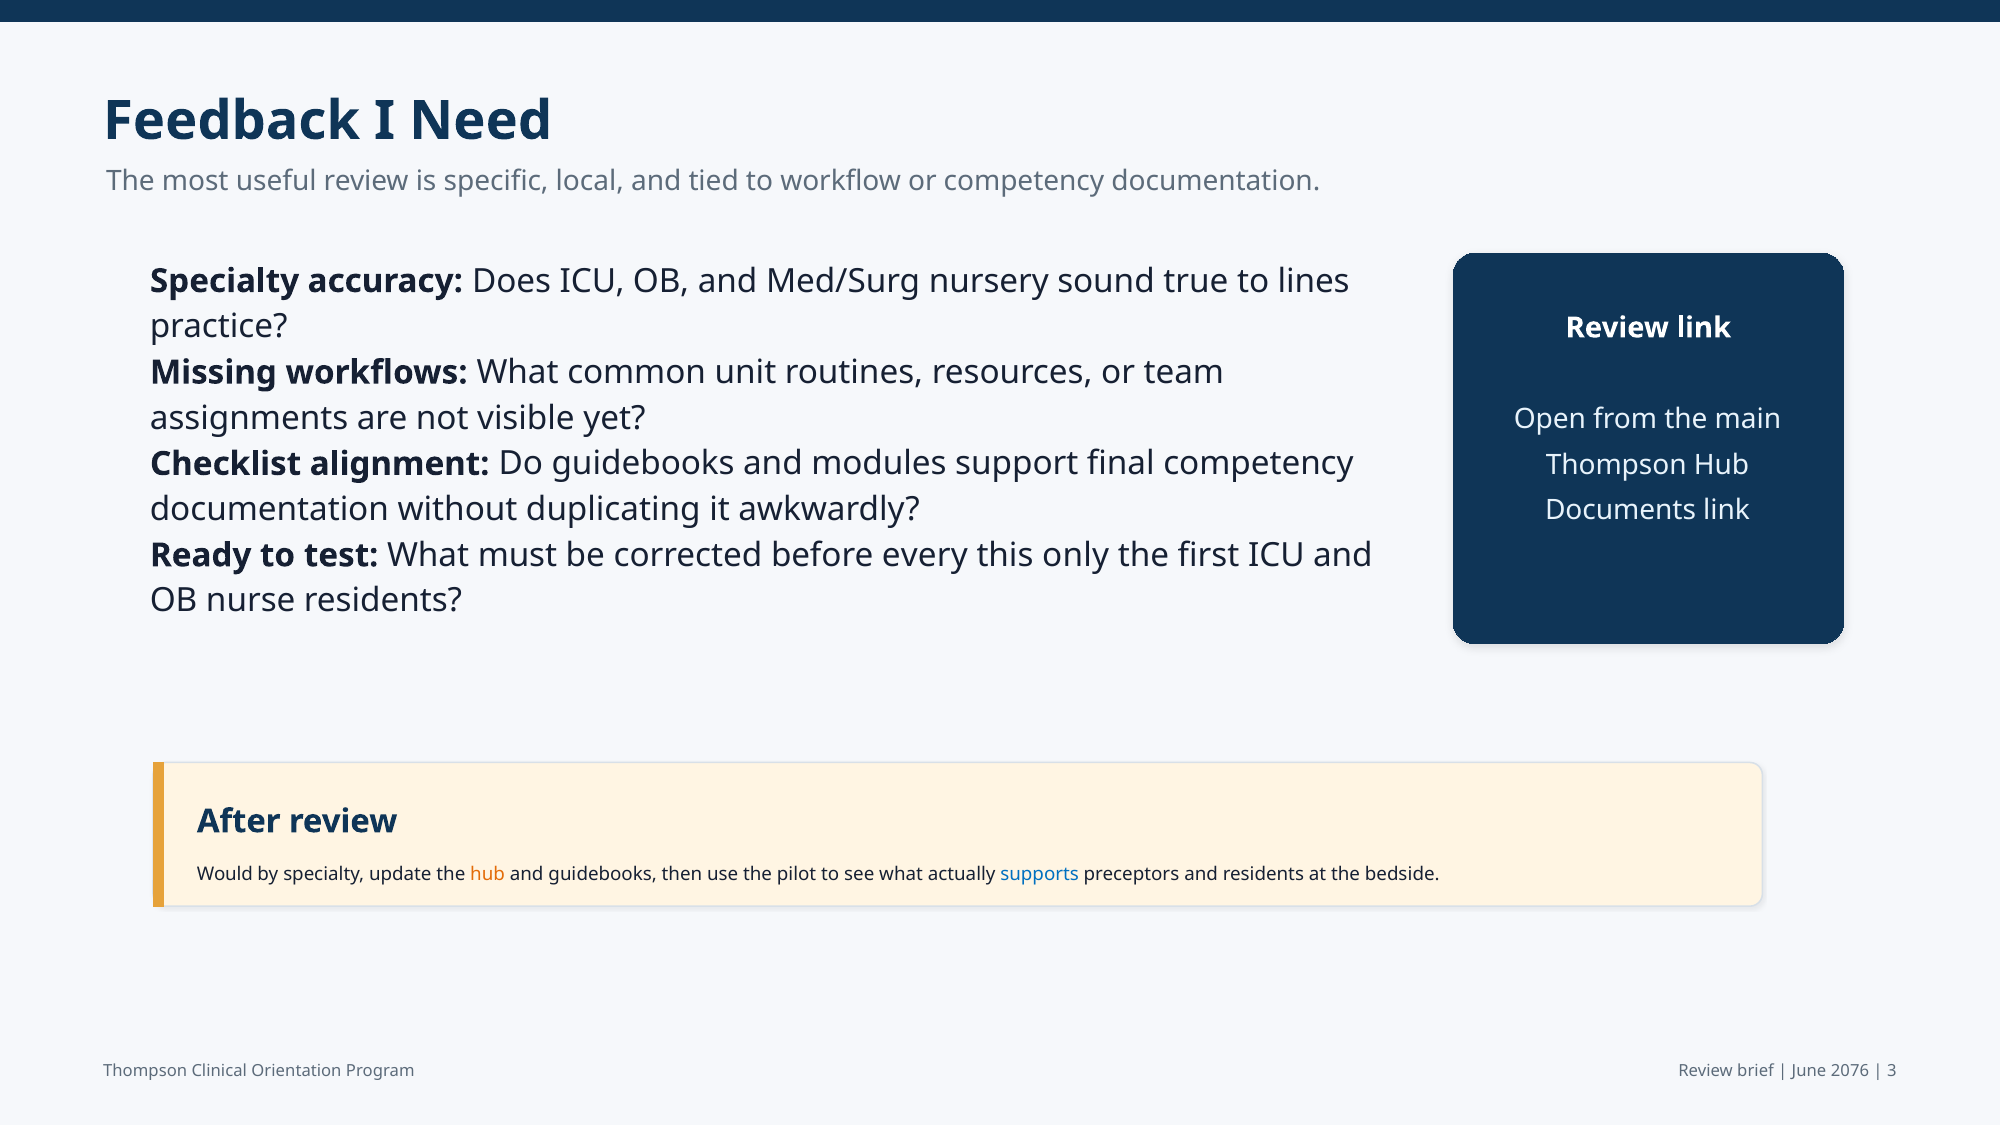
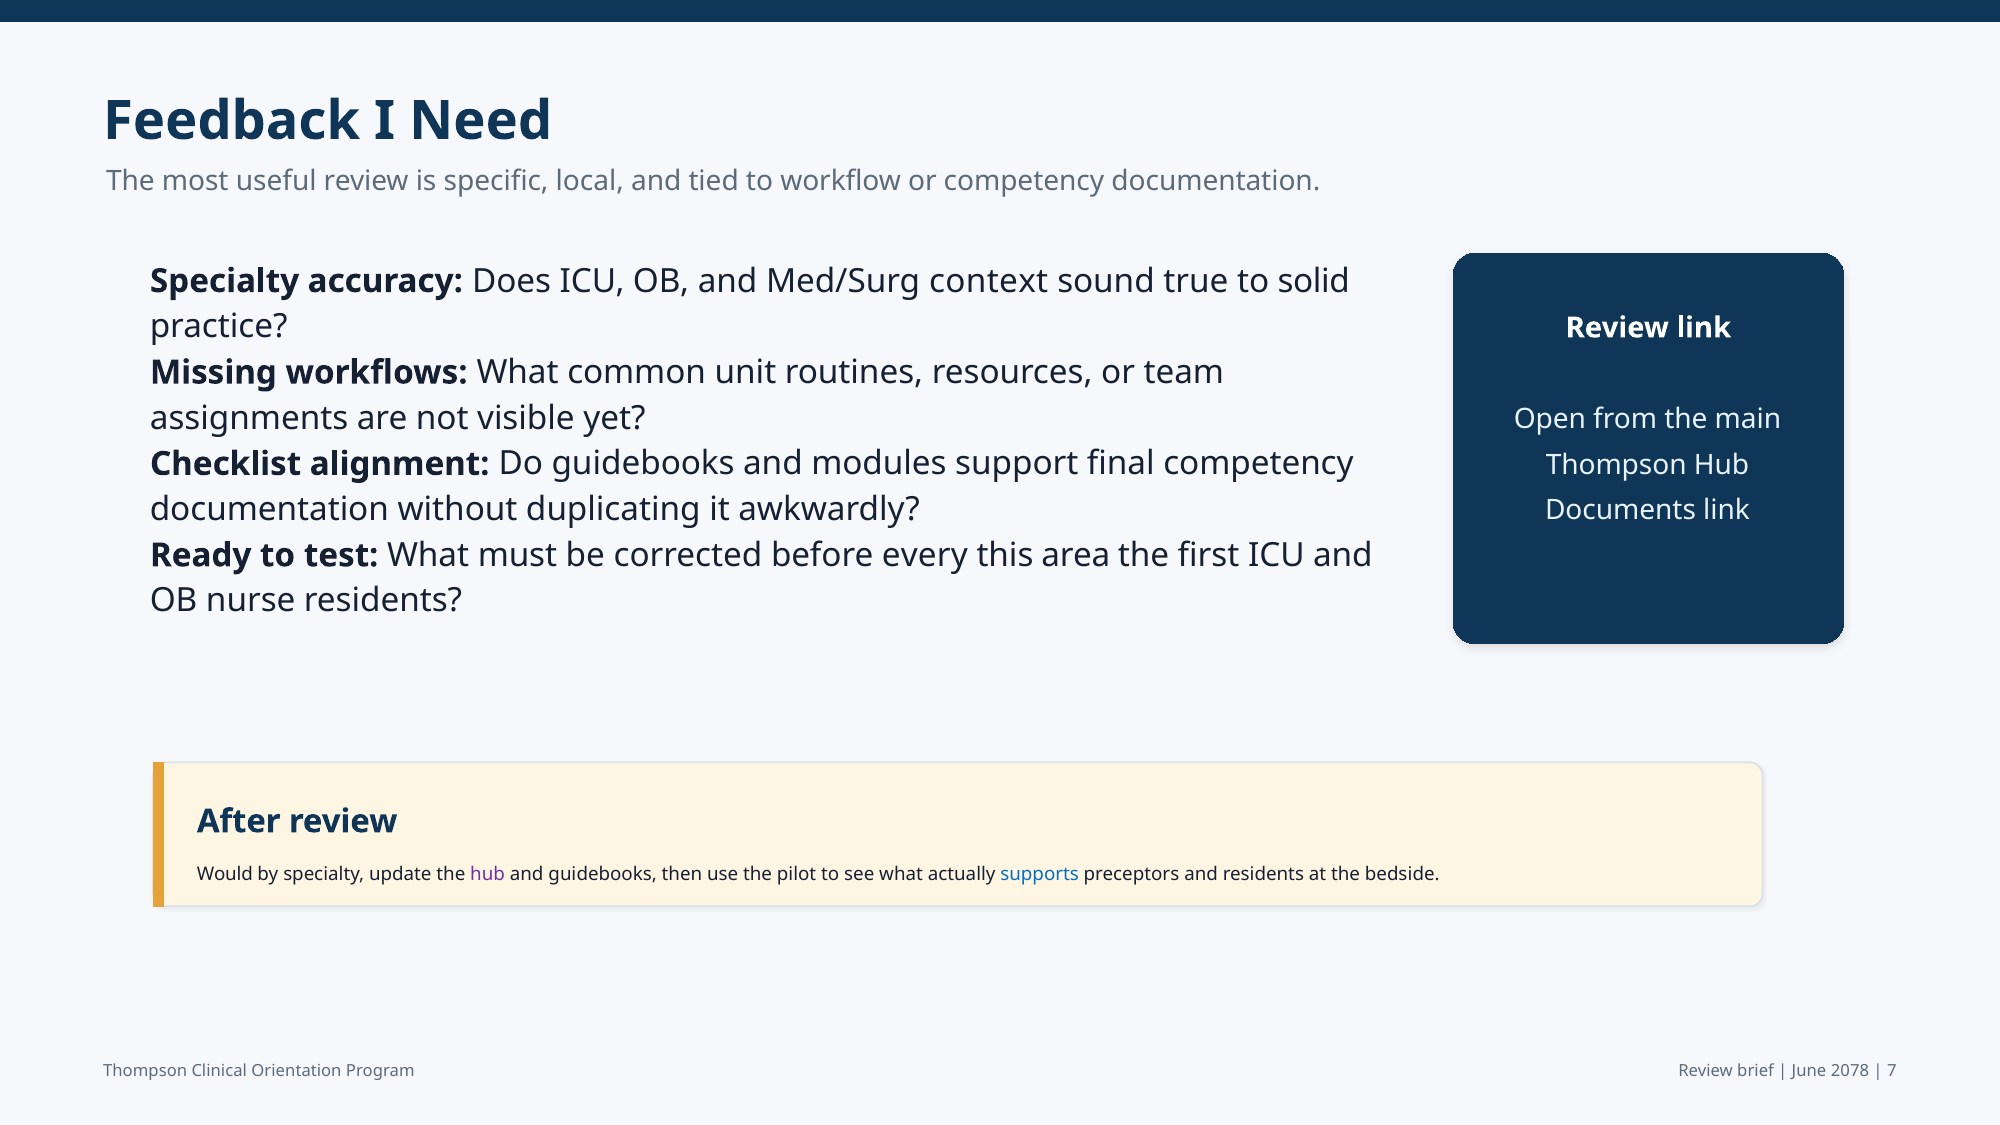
nursery: nursery -> context (989, 281)
lines: lines -> solid (1314, 281)
only: only -> area (1076, 555)
hub colour: orange -> purple (488, 874)
2076: 2076 -> 2078 (1850, 1071)
3: 3 -> 7 (1892, 1071)
